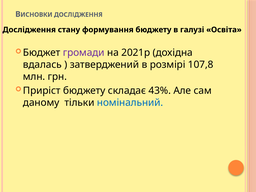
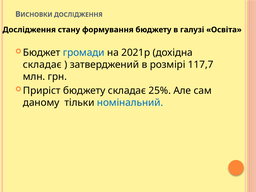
громади colour: purple -> blue (84, 53)
вдалась: вдалась -> складає (42, 65)
107,8: 107,8 -> 117,7 (201, 65)
43%: 43% -> 25% (160, 91)
